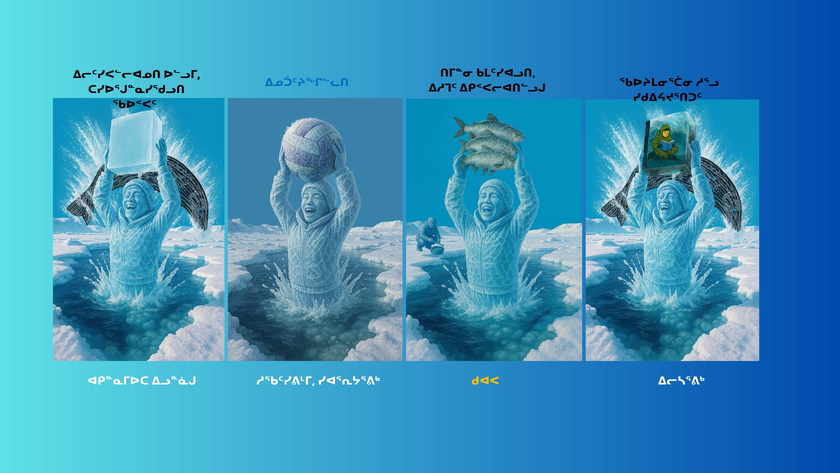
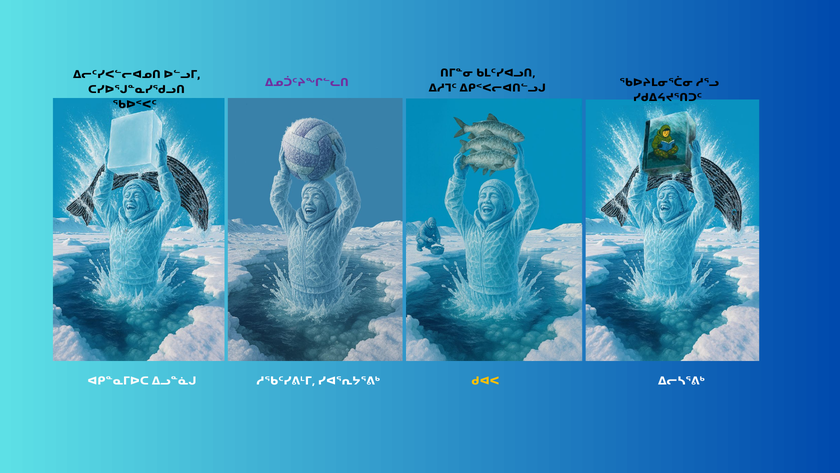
ᐃᓄᑑᑦᔨᖏᓪᓚᑎ colour: blue -> purple (307, 83)
